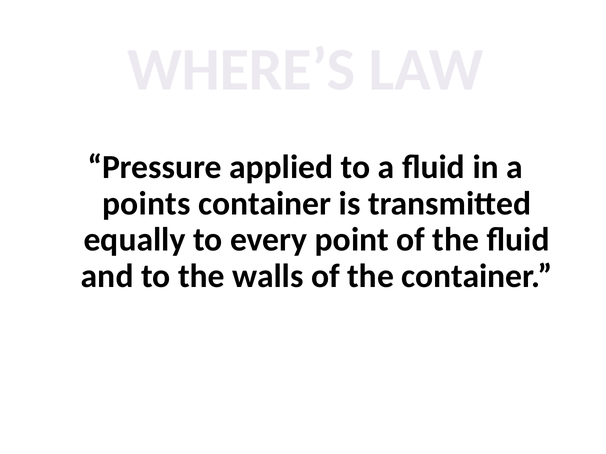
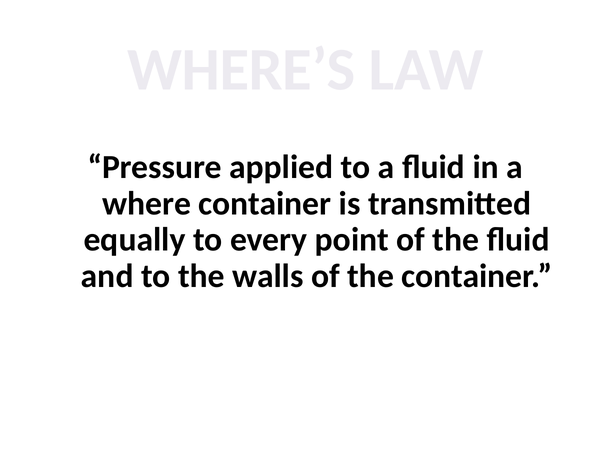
points: points -> where (147, 204)
